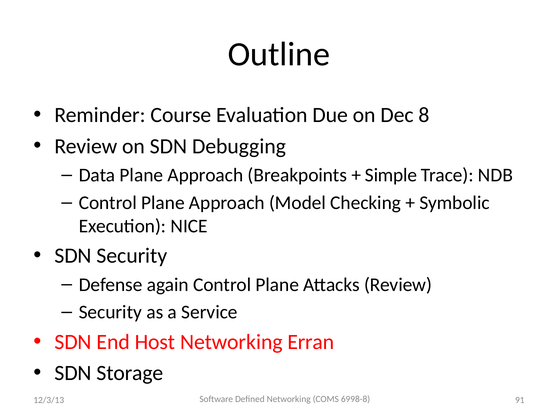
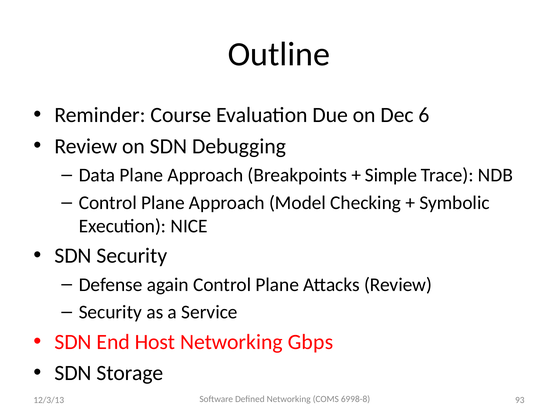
8: 8 -> 6 (424, 115)
Erran: Erran -> Gbps (311, 342)
91: 91 -> 93 (520, 400)
